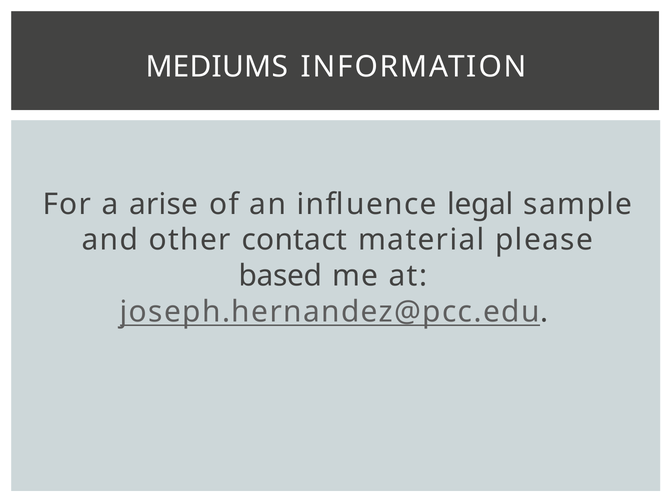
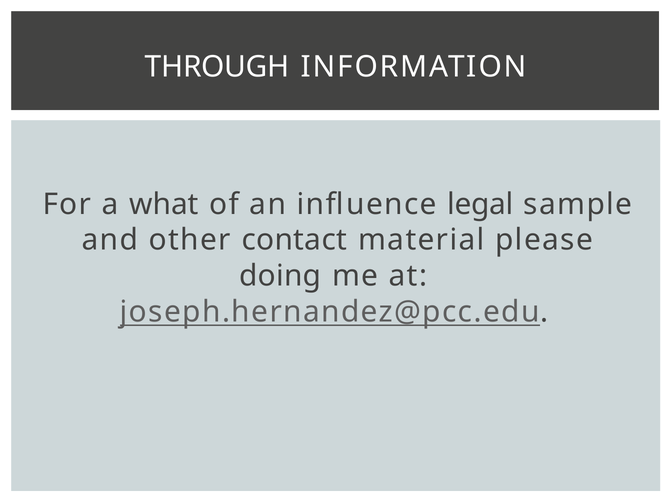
MEDIUMS: MEDIUMS -> THROUGH (217, 67)
arise: arise -> what (164, 204)
based: based -> doing (280, 276)
